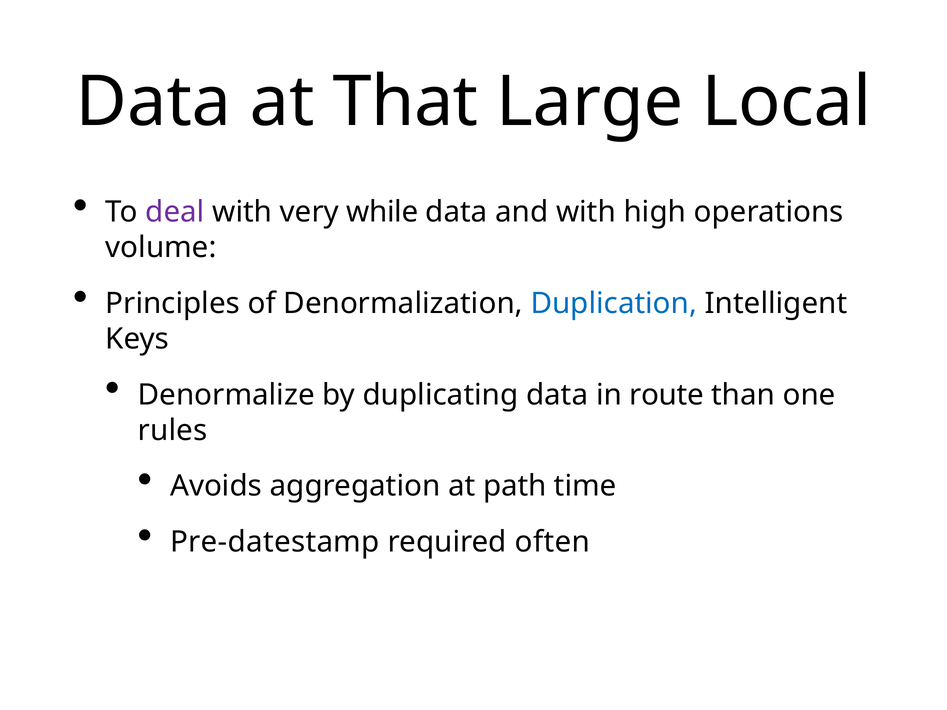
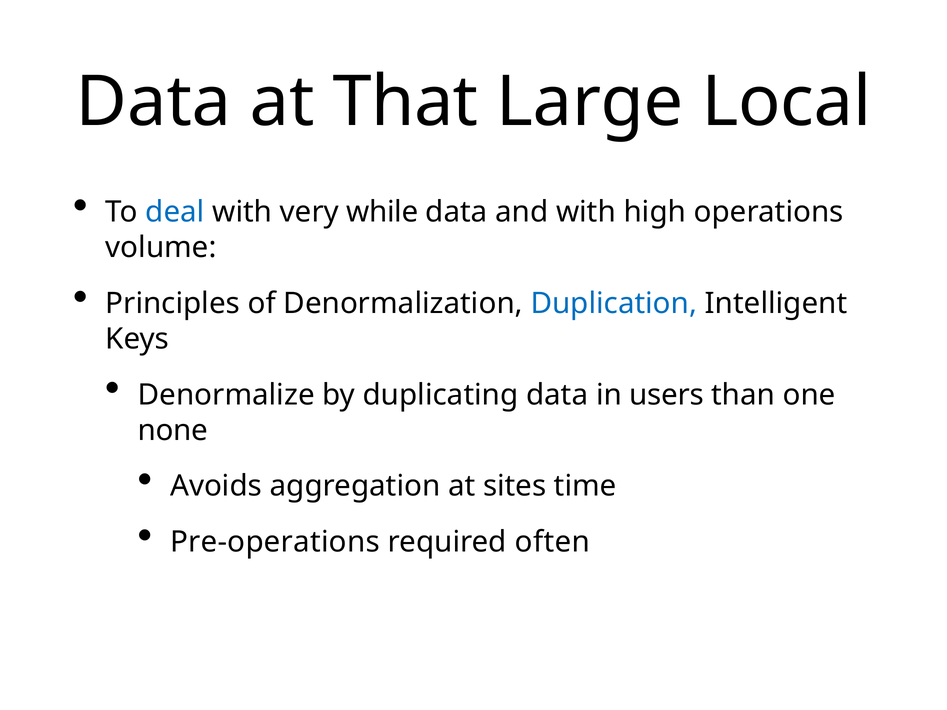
deal colour: purple -> blue (175, 212)
route: route -> users (667, 395)
rules: rules -> none (173, 430)
path: path -> sites (515, 486)
Pre-datestamp: Pre-datestamp -> Pre-operations (275, 542)
